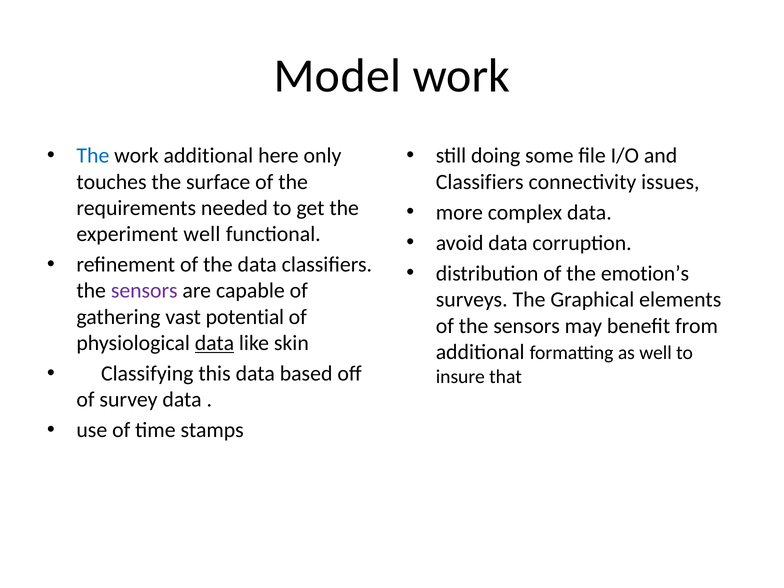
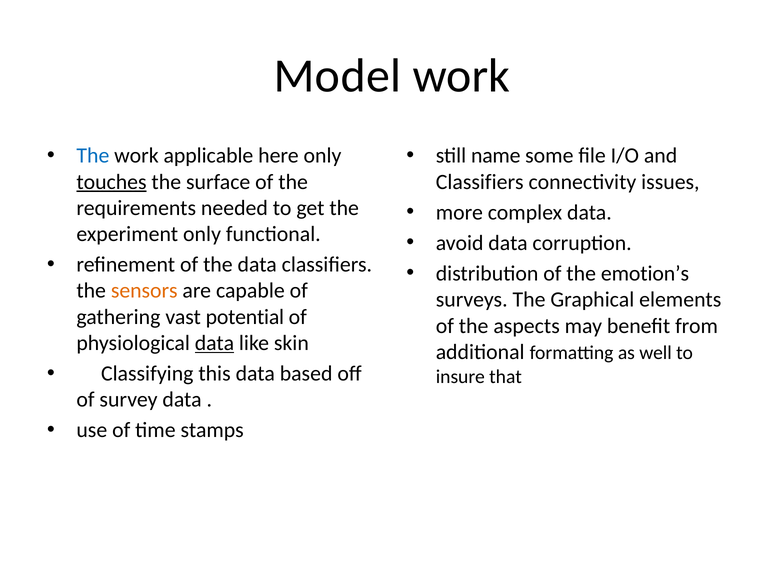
work additional: additional -> applicable (208, 156)
doing: doing -> name (496, 156)
touches underline: none -> present (112, 182)
experiment well: well -> only (202, 234)
sensors colour: purple -> orange (144, 291)
of the sensors: sensors -> aspects (527, 326)
